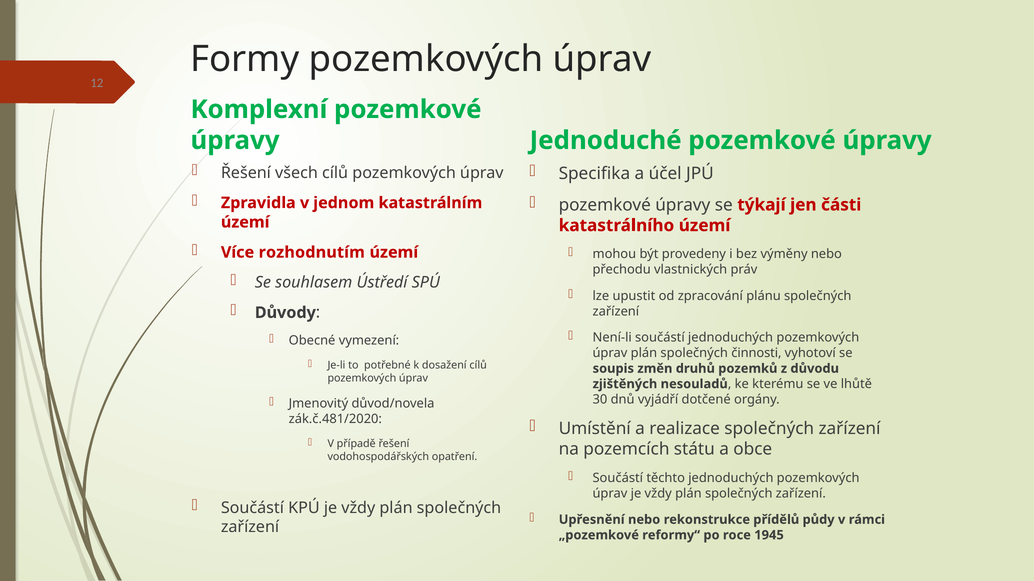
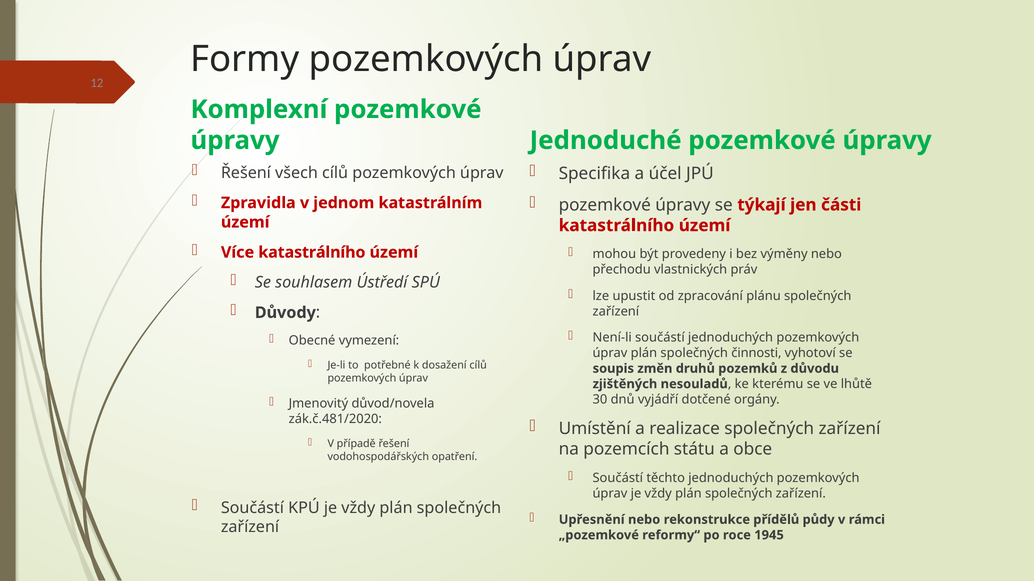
Více rozhodnutím: rozhodnutím -> katastrálního (312, 253)
